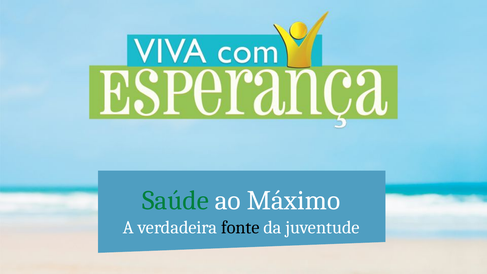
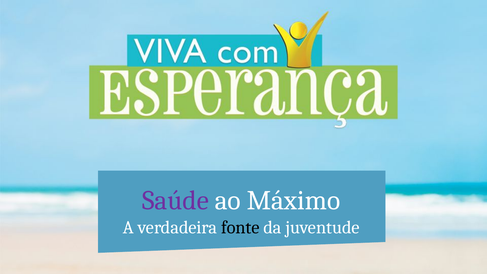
Saúde colour: green -> purple (176, 201)
